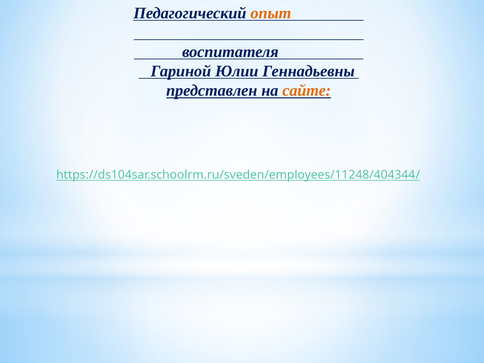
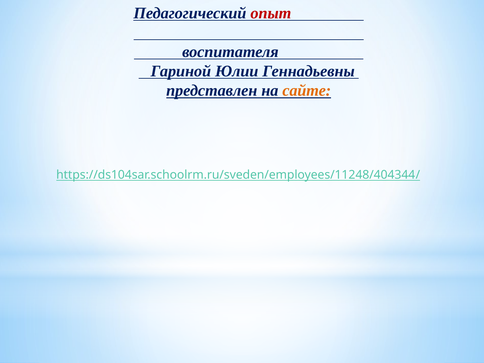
опыт colour: orange -> red (271, 13)
